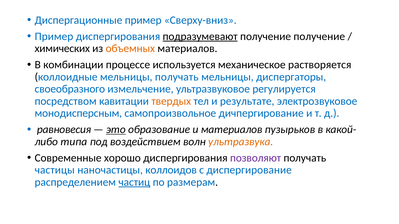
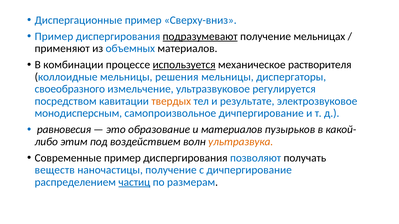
получение получение: получение -> мельницах (319, 36)
химических: химических -> применяют (62, 49)
объемных colour: orange -> blue (130, 49)
используется underline: none -> present (184, 65)
растворяется: растворяется -> растворителя (320, 65)
мельницы получать: получать -> решения (177, 77)
это underline: present -> none (116, 130)
типа: типа -> этим (74, 142)
Современные хорошо: хорошо -> пример (122, 158)
позволяют colour: purple -> blue (256, 158)
частицы: частицы -> веществ (55, 170)
наночастицы коллоидов: коллоидов -> получение (171, 170)
с диспергирование: диспергирование -> дичпергирование (249, 170)
